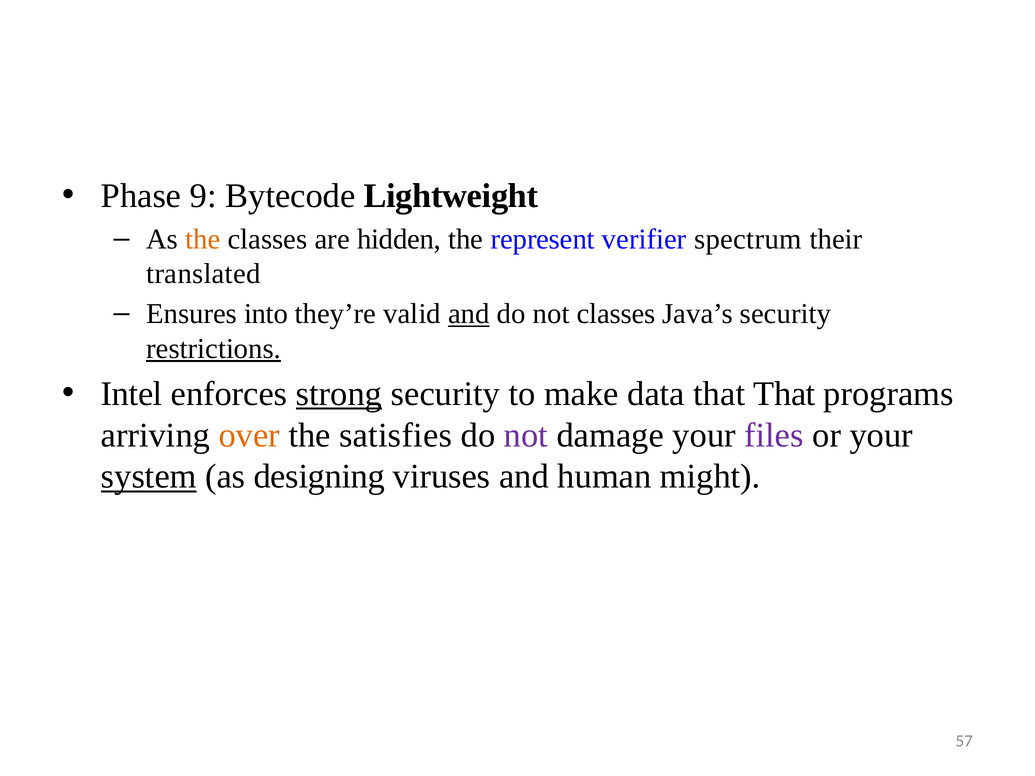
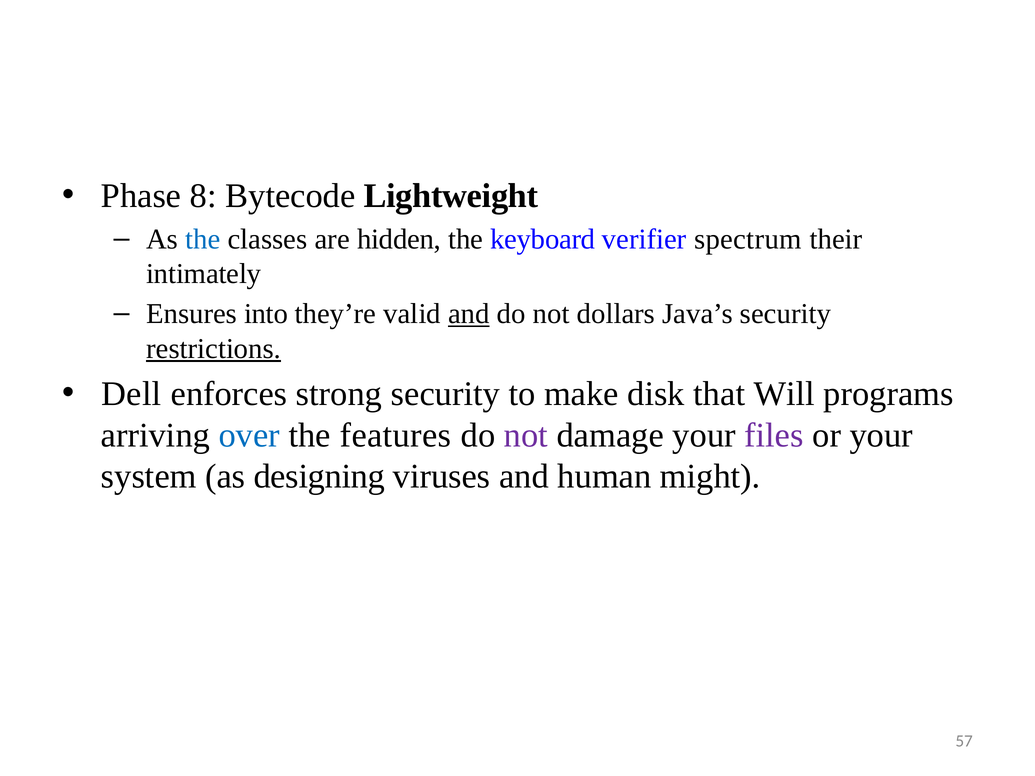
9: 9 -> 8 (203, 196)
the colour: orange -> blue (203, 239)
represent: represent -> keyboard (543, 239)
translated: translated -> intimately (204, 274)
not classes: classes -> dollars (616, 314)
Intel: Intel -> Dell (131, 394)
strong underline: present -> none (339, 394)
data: data -> disk (656, 394)
that That: That -> Will (784, 394)
over colour: orange -> blue (249, 435)
satisfies: satisfies -> features (396, 435)
system underline: present -> none (149, 477)
